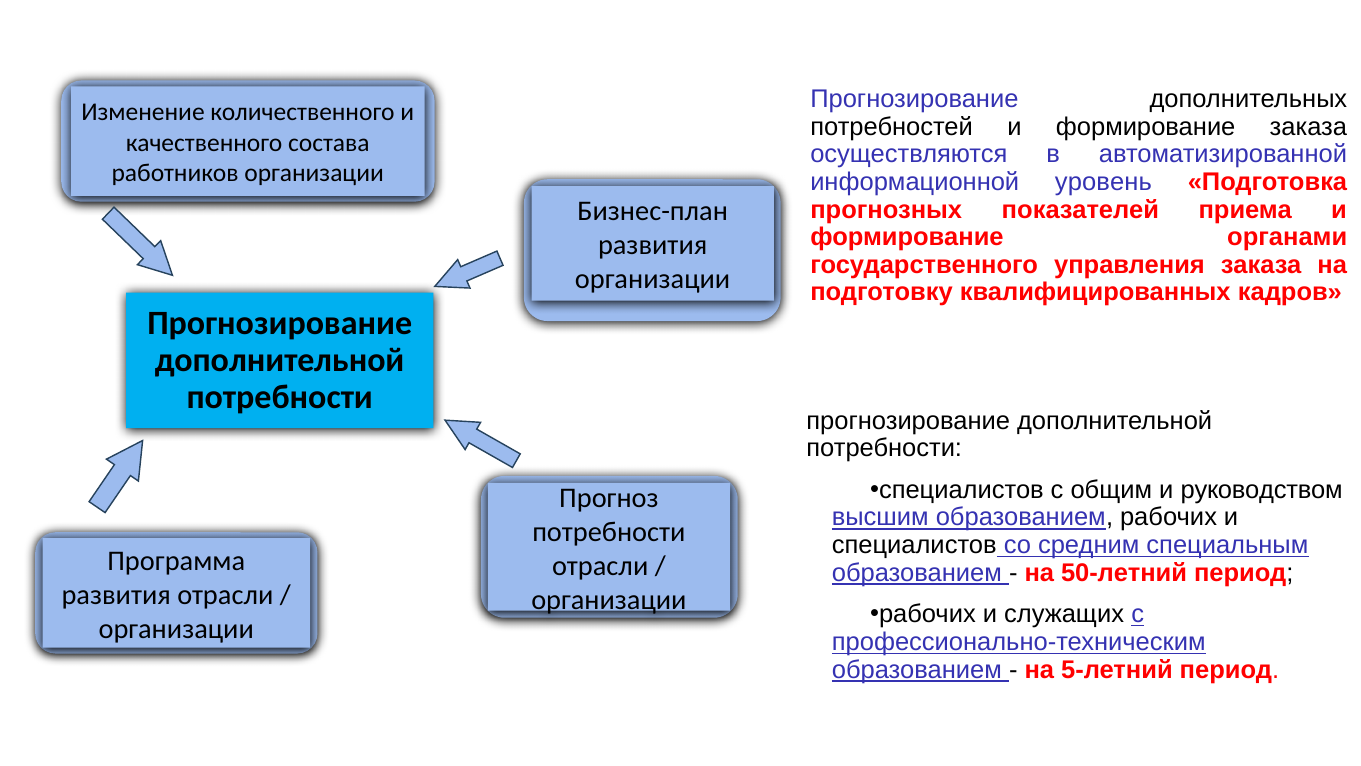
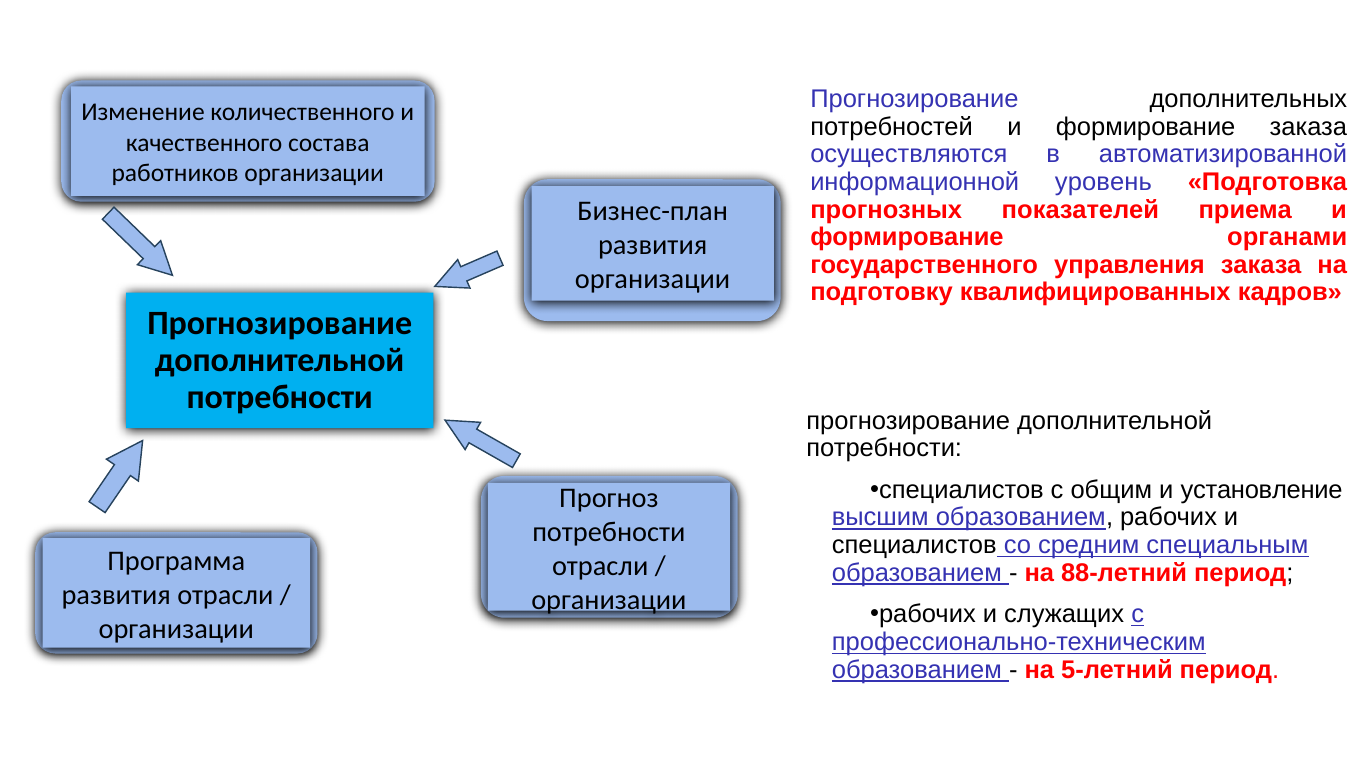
руководством: руководством -> установление (1262, 490)
50-летний: 50-летний -> 88-летний (1124, 572)
